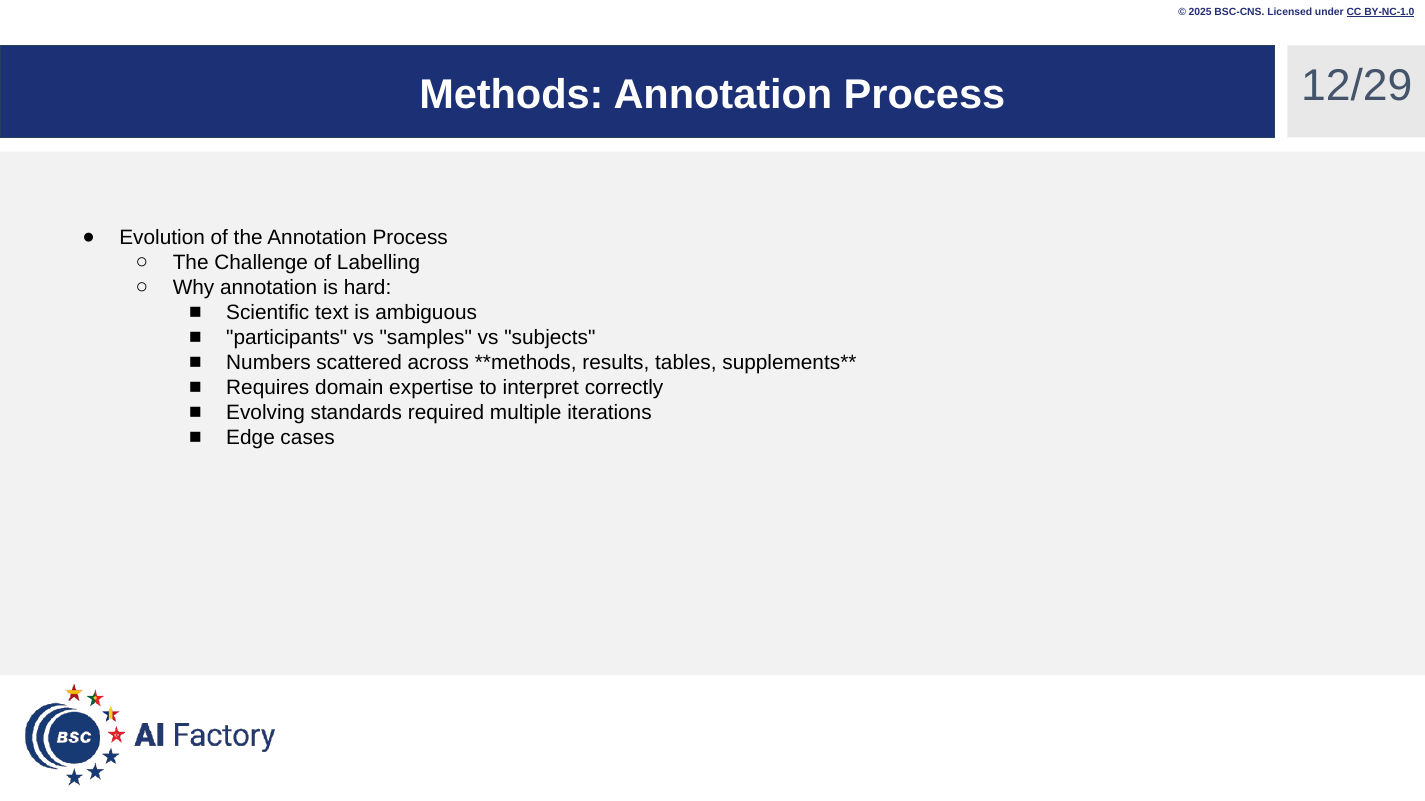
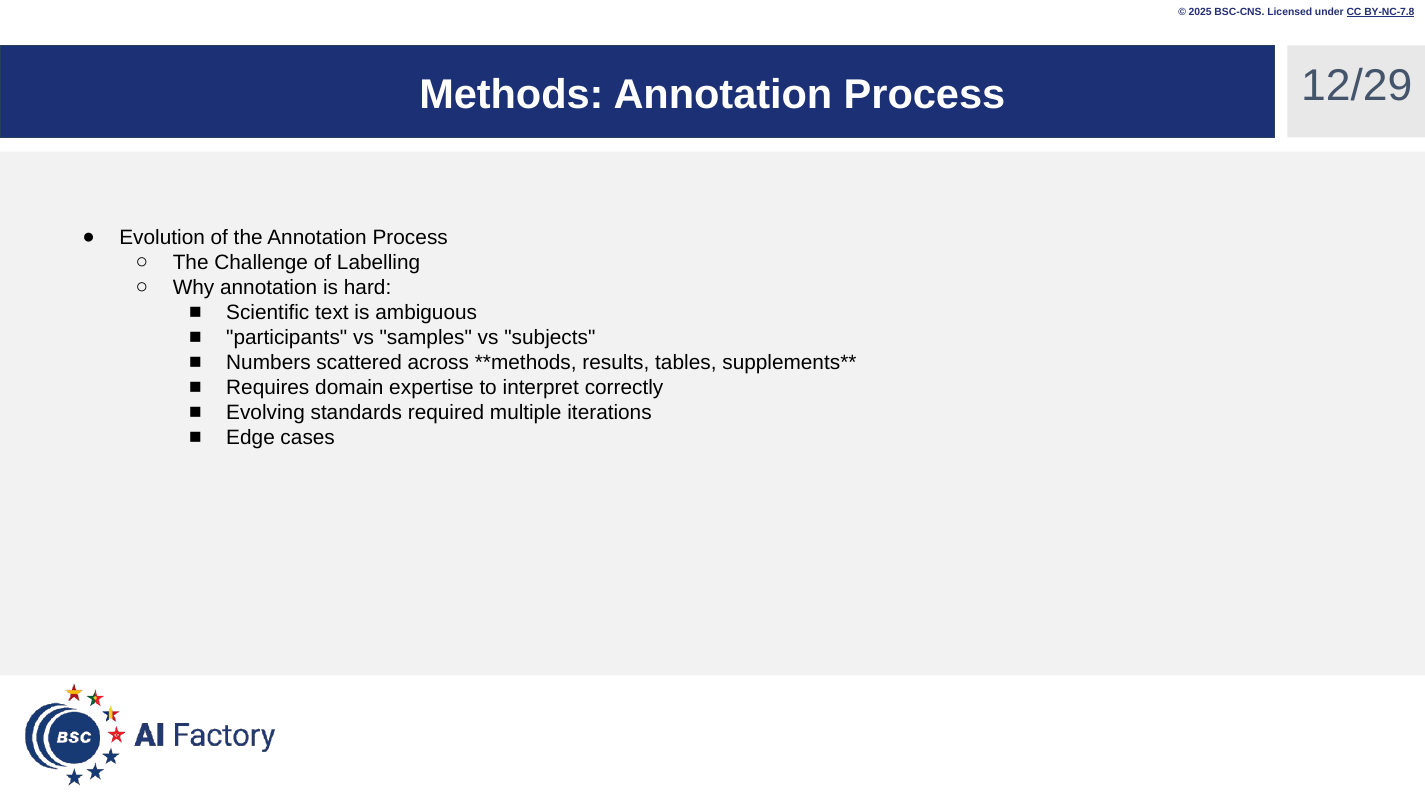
BY-NC-1.0: BY-NC-1.0 -> BY-NC-7.8 (1389, 12)
